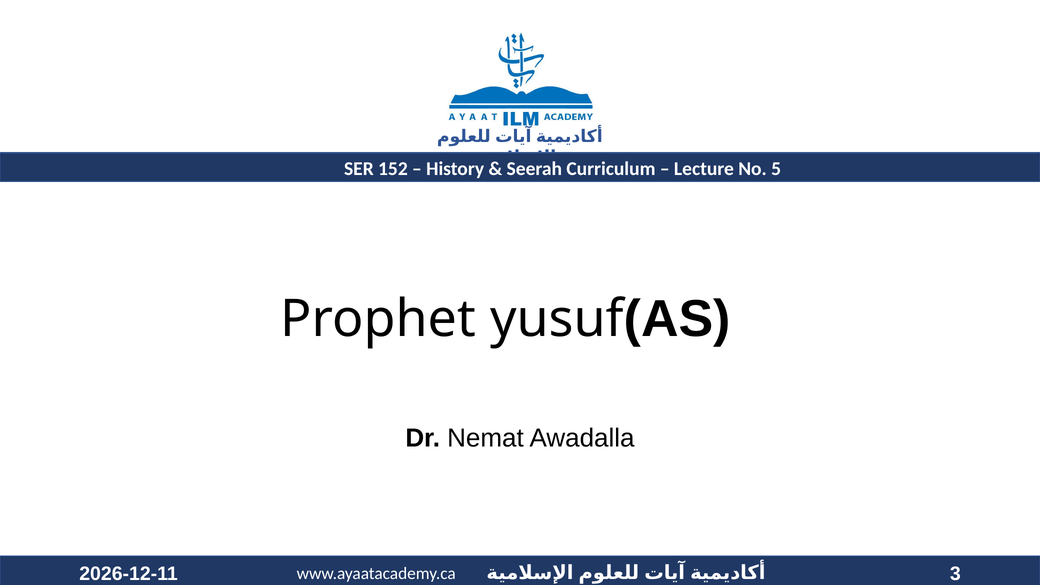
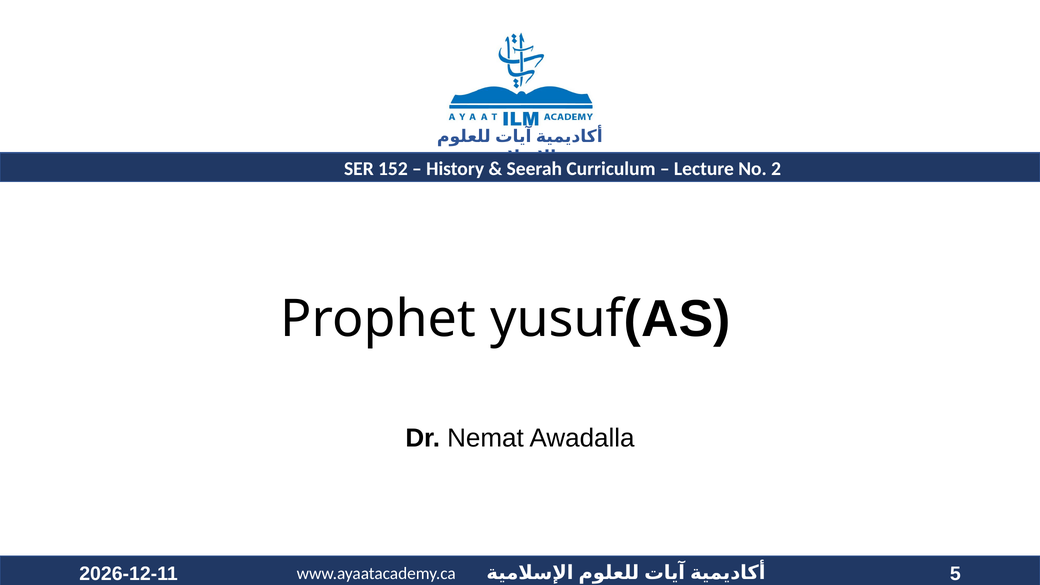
5: 5 -> 2 (776, 169)
3: 3 -> 5 (955, 574)
